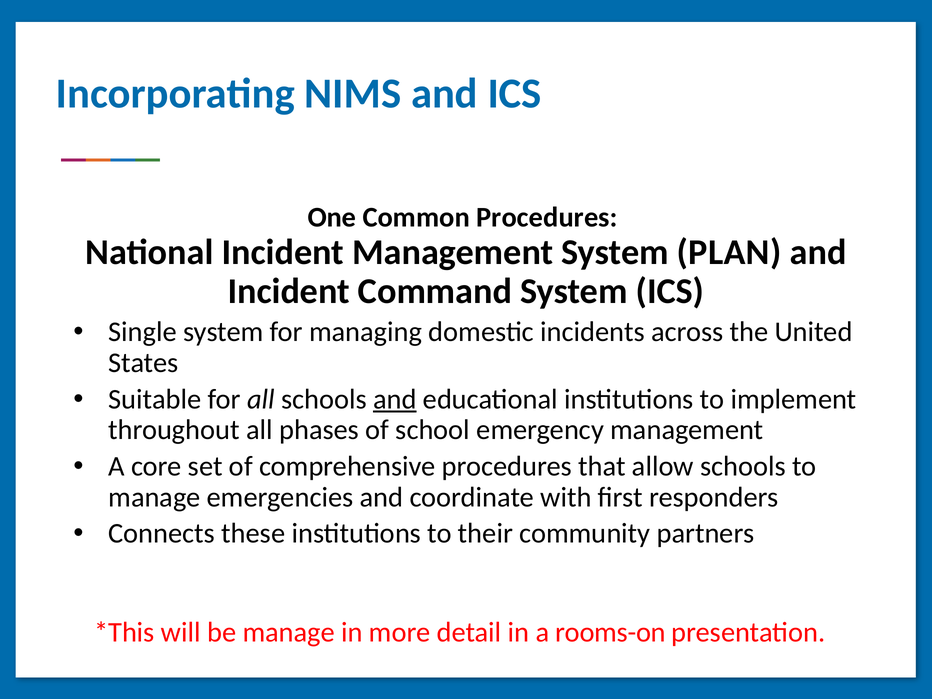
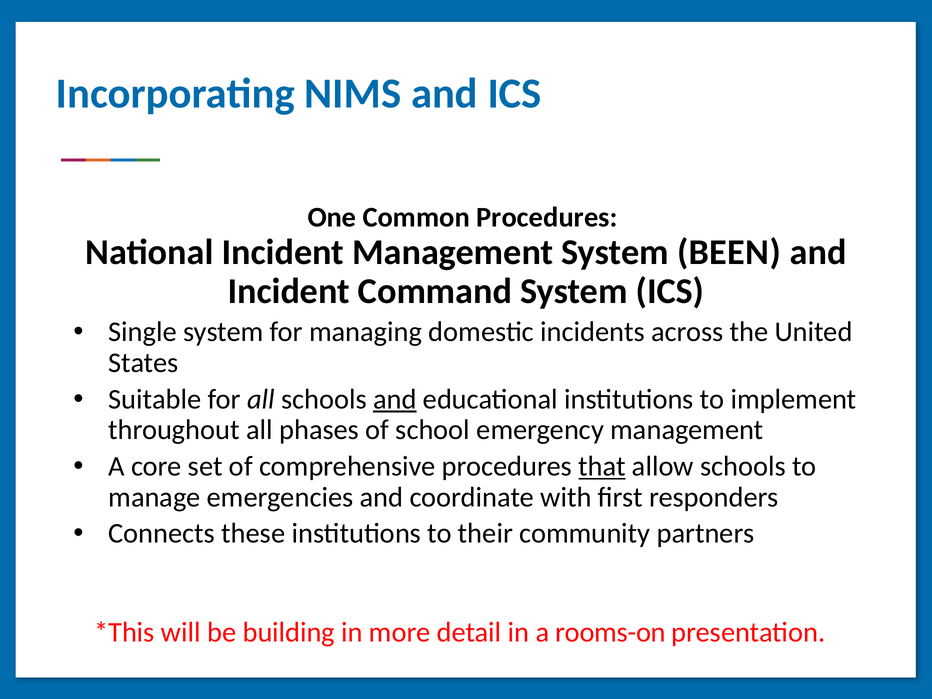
PLAN: PLAN -> BEEN (729, 252)
that underline: none -> present (602, 466)
be manage: manage -> building (289, 632)
